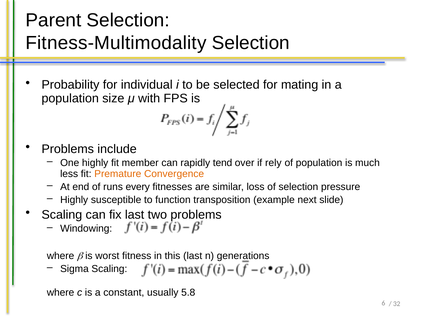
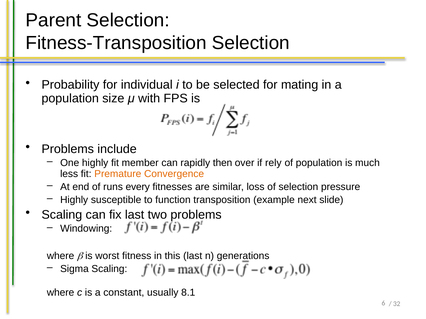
Fitness-Multimodality: Fitness-Multimodality -> Fitness-Transposition (116, 43)
tend: tend -> then (223, 163)
5.8: 5.8 -> 8.1 (188, 293)
